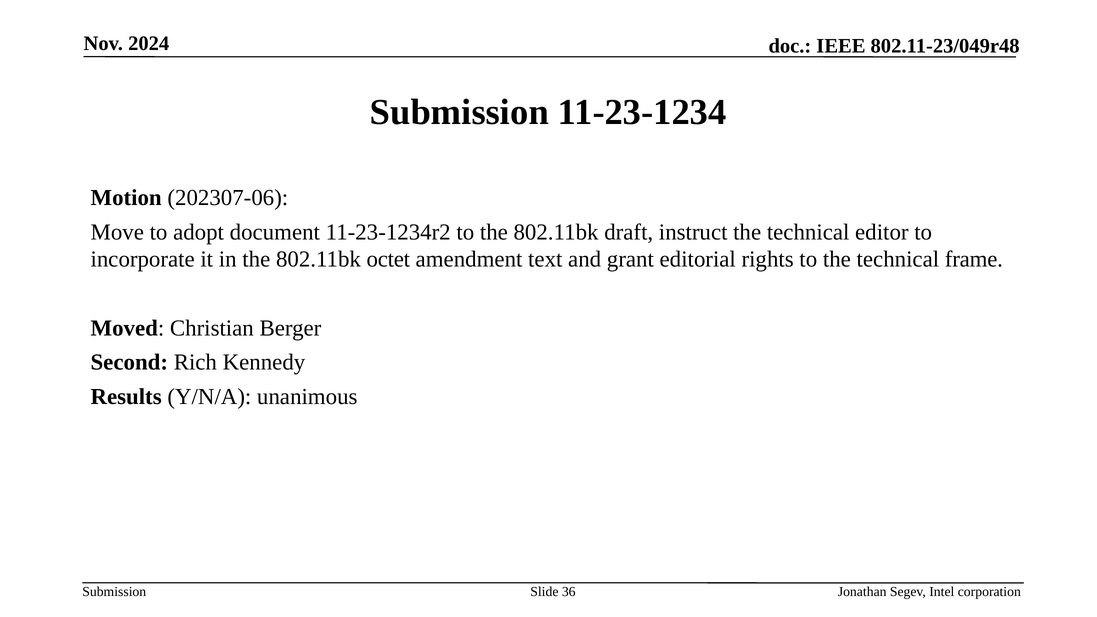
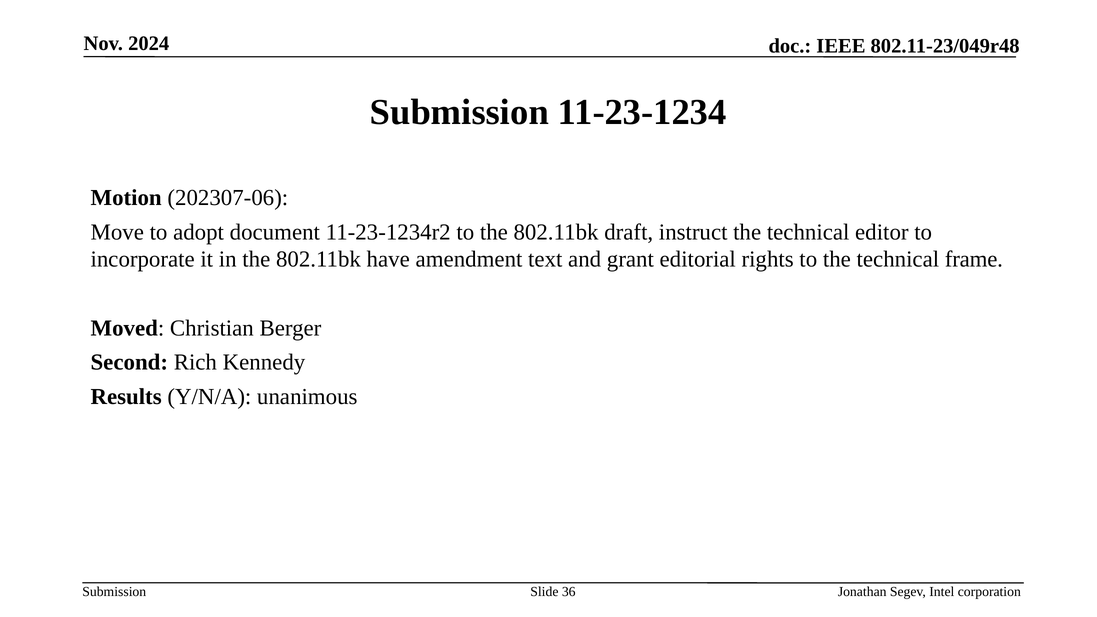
octet: octet -> have (388, 259)
